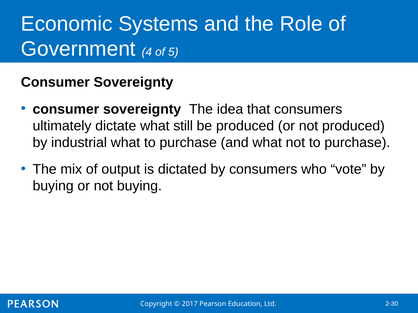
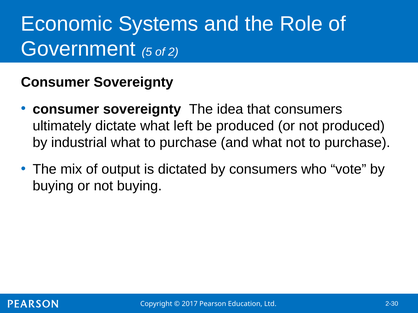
4: 4 -> 5 (147, 52)
5: 5 -> 2 (173, 52)
still: still -> left (183, 126)
